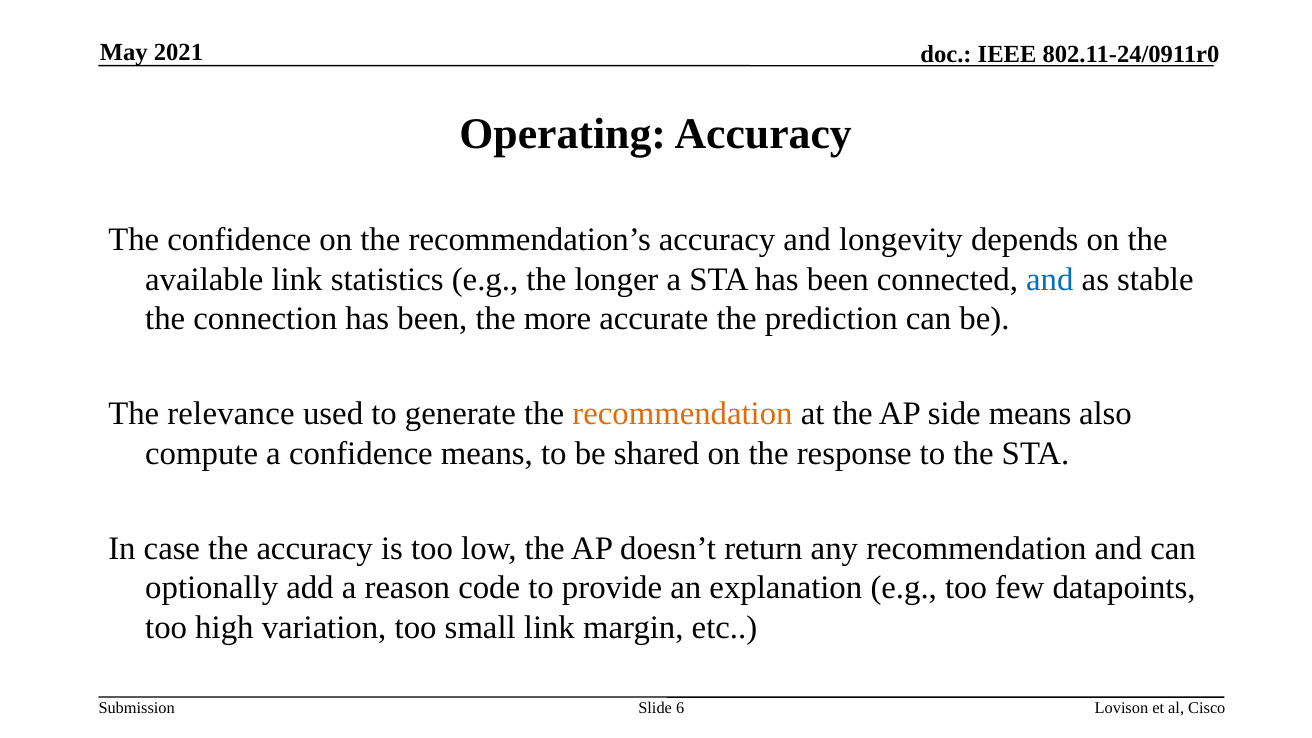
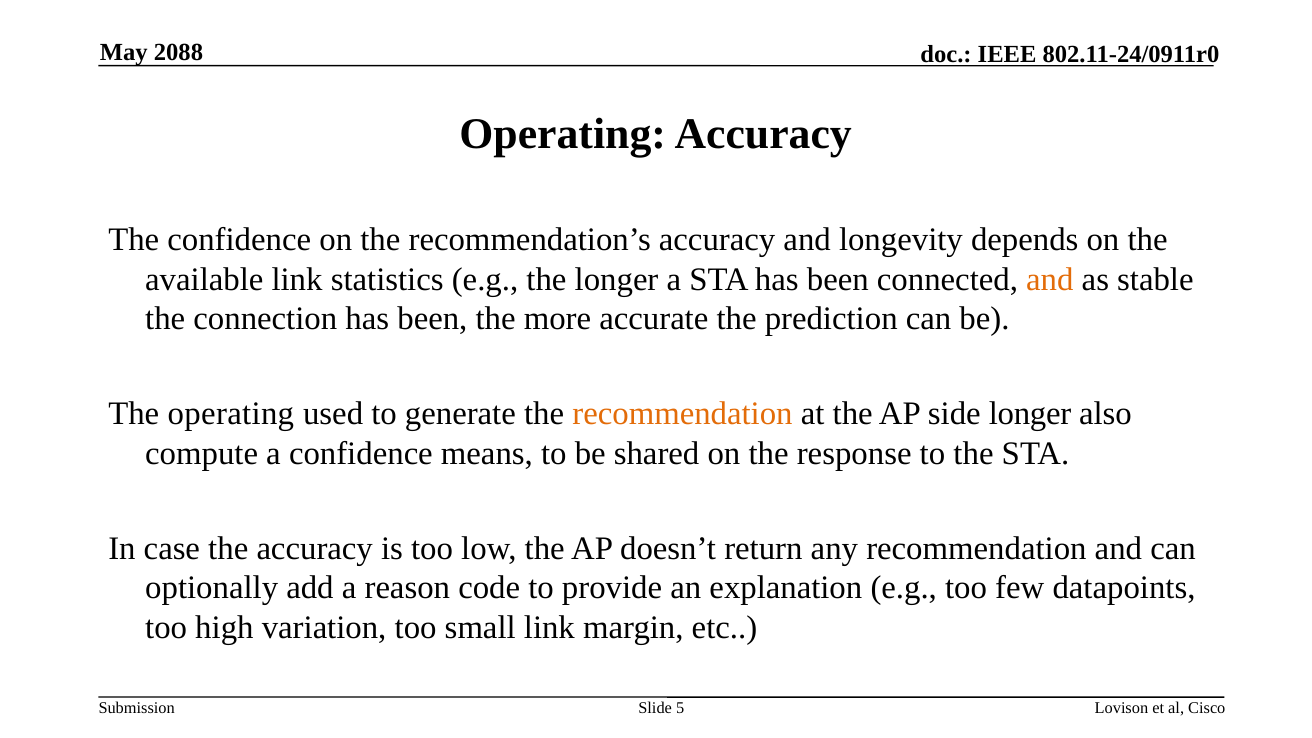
2021: 2021 -> 2088 (178, 52)
and colour: blue -> orange (1050, 279)
The relevance: relevance -> operating (231, 414)
side means: means -> longer (1030, 414)
6: 6 -> 5 (680, 708)
